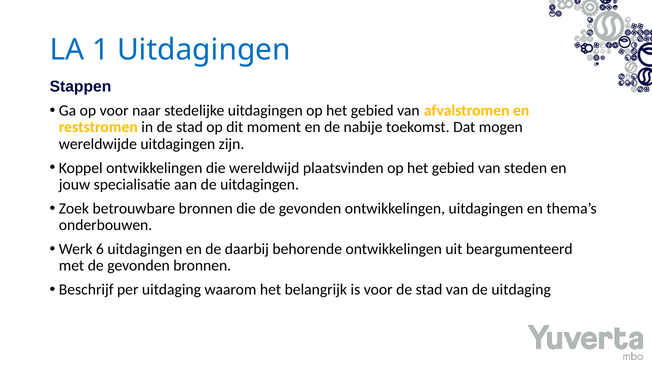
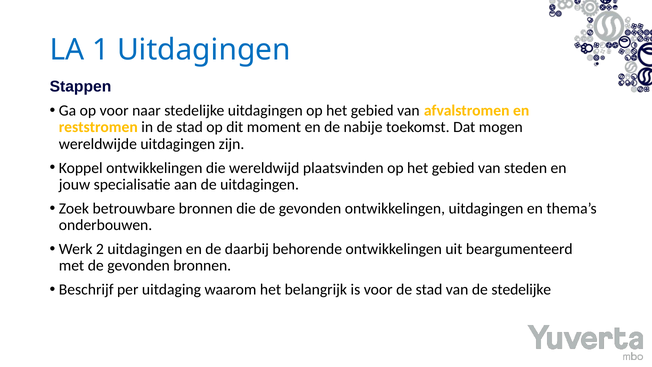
6: 6 -> 2 (100, 249)
de uitdaging: uitdaging -> stedelijke (521, 289)
